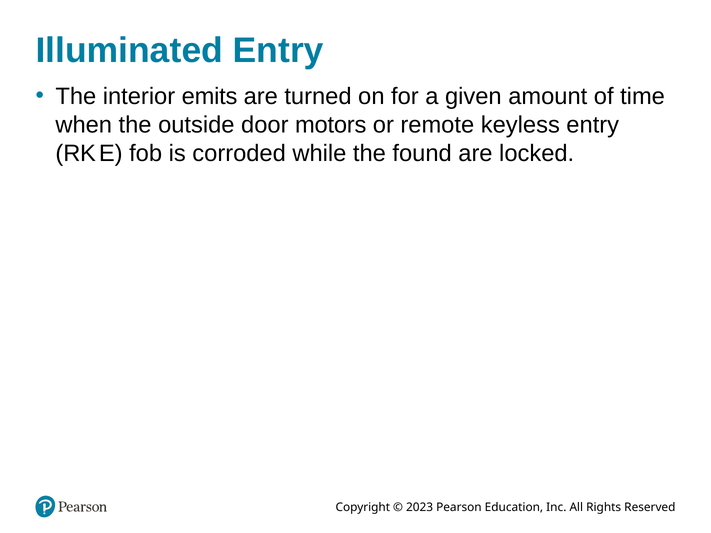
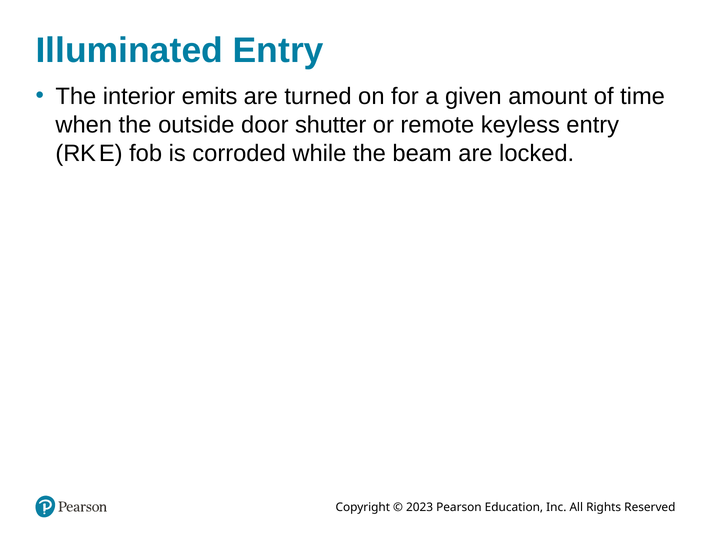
motors: motors -> shutter (331, 125)
found: found -> beam (422, 153)
